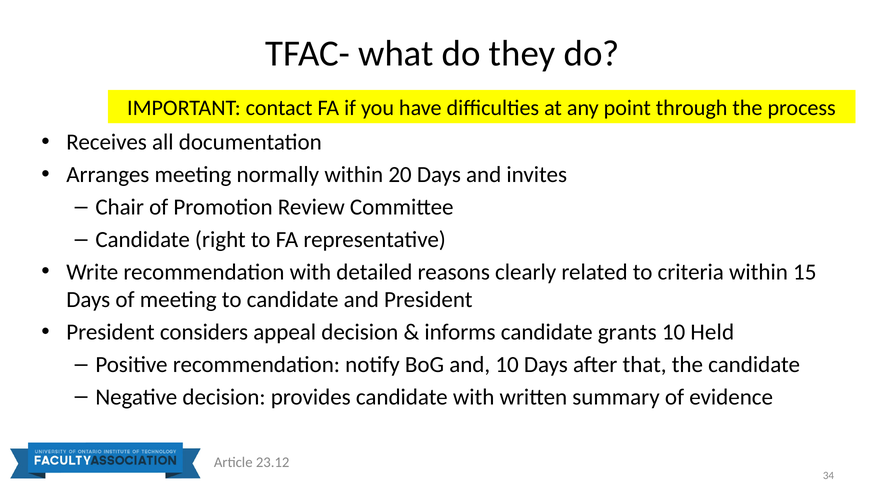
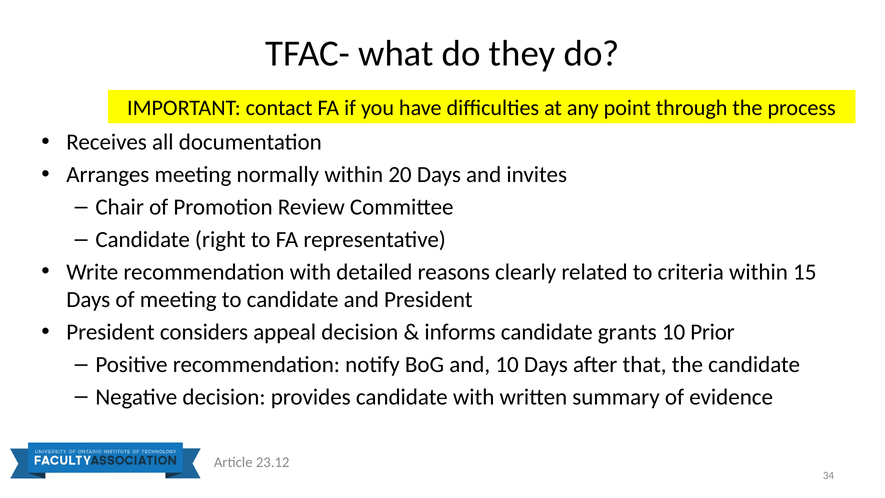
Held: Held -> Prior (712, 332)
